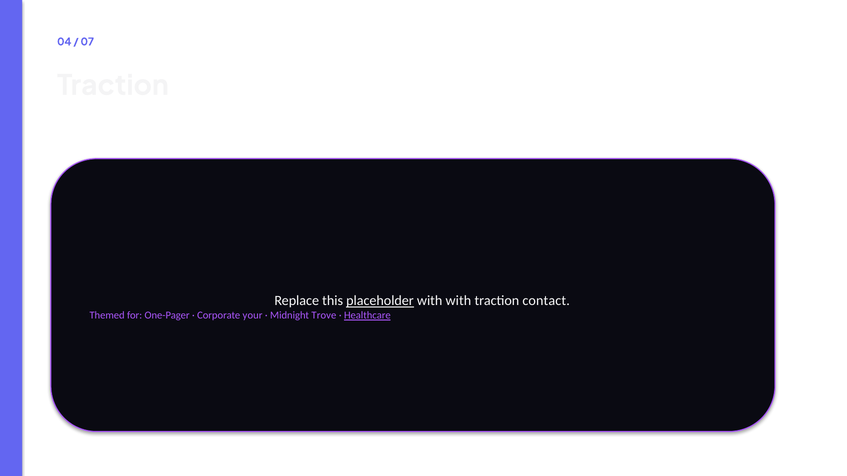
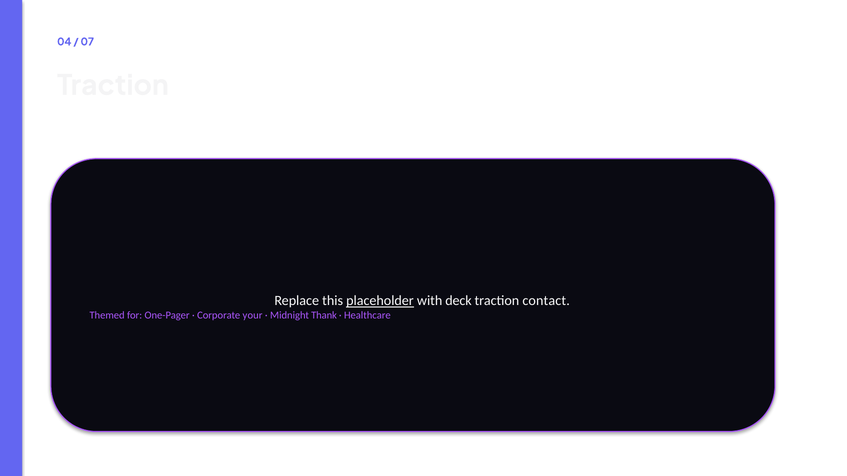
with with: with -> deck (459, 301)
Trove: Trove -> Thank (324, 316)
Healthcare underline: present -> none (367, 316)
